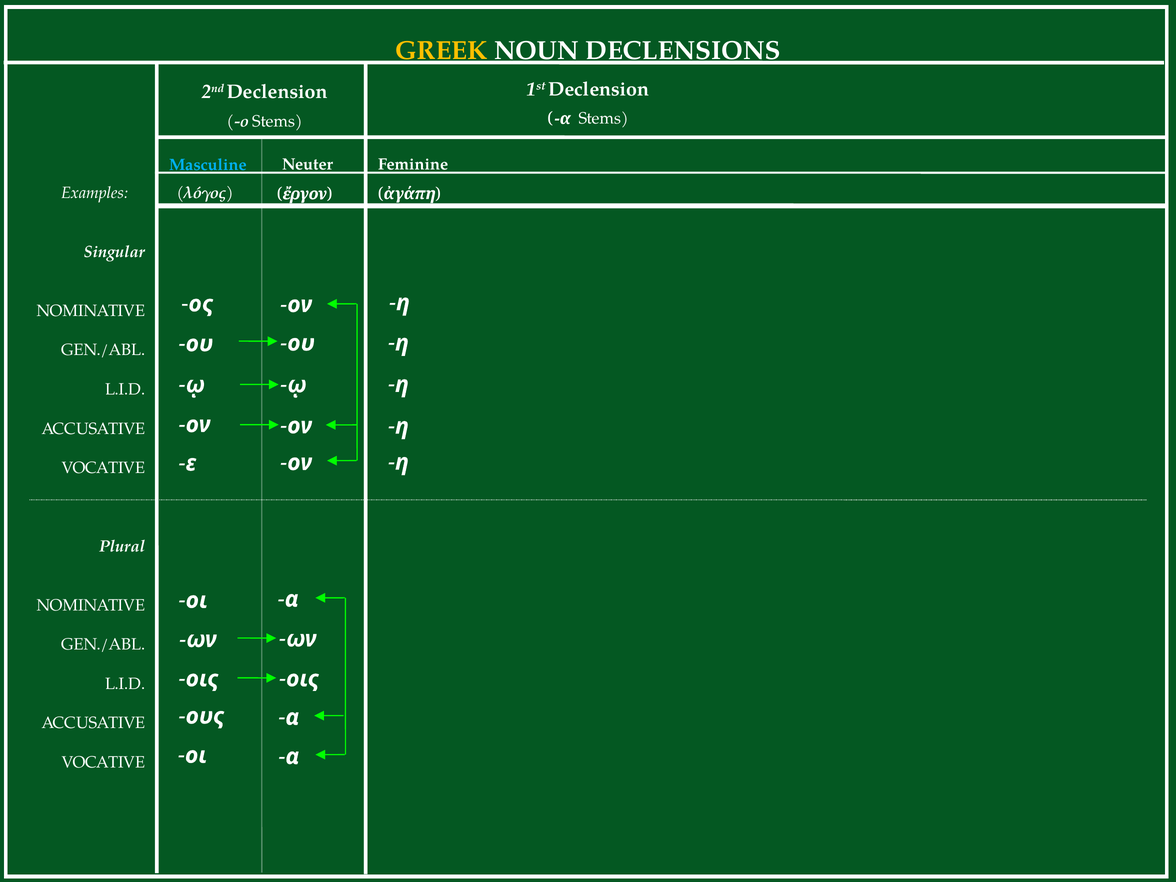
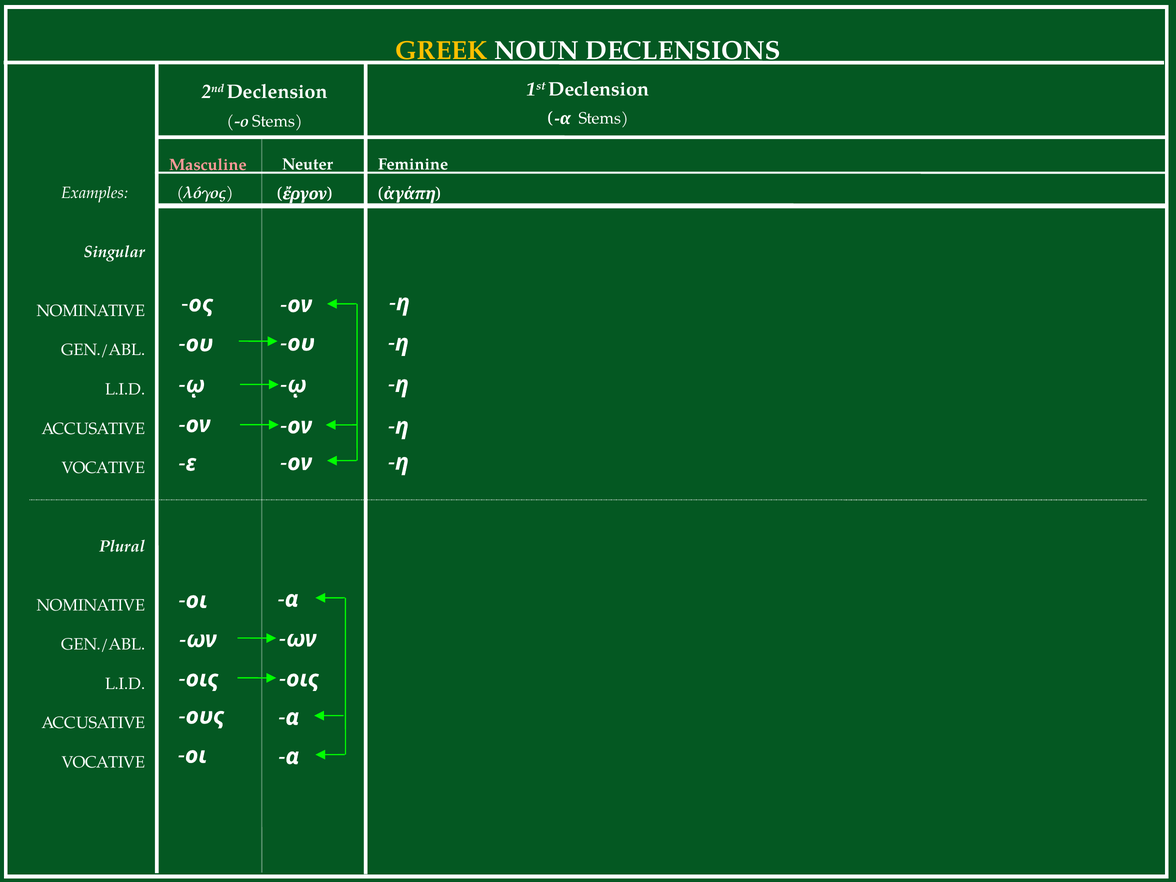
Masculine colour: light blue -> pink (208, 165)
